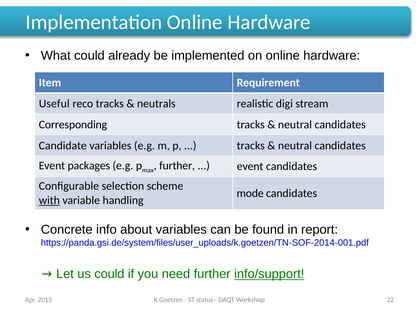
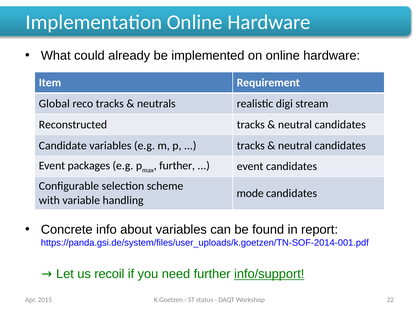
Useful: Useful -> Global (54, 104)
Corresponding: Corresponding -> Reconstructed (73, 125)
with underline: present -> none (49, 201)
us could: could -> recoil (109, 274)
